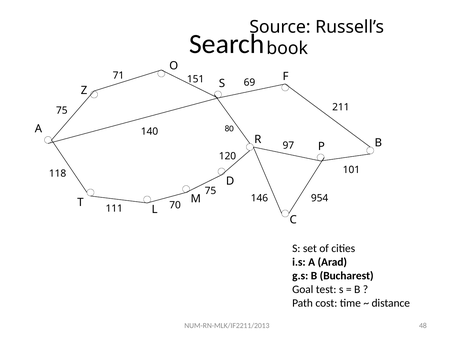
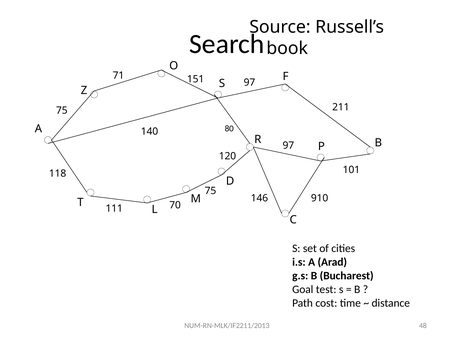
151 69: 69 -> 97 (249, 82)
954: 954 -> 910 (320, 198)
